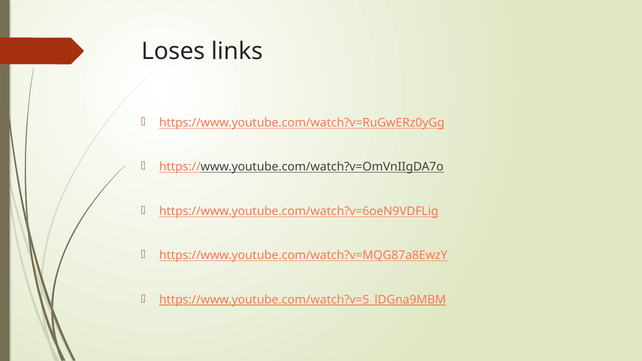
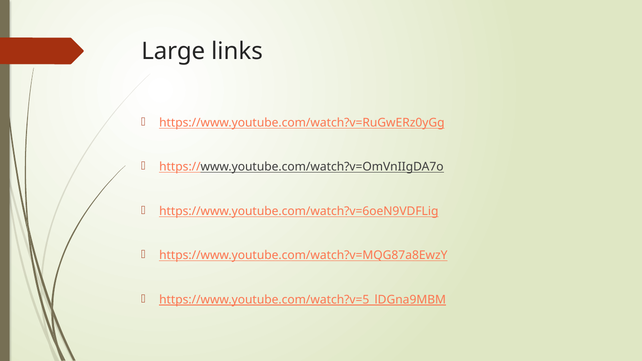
Loses: Loses -> Large (173, 51)
